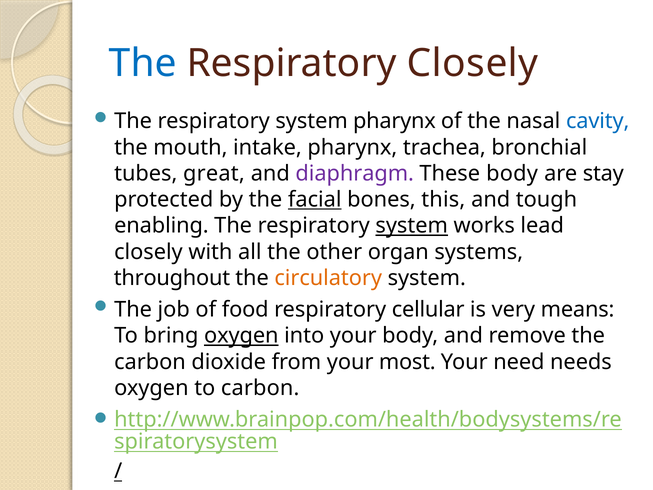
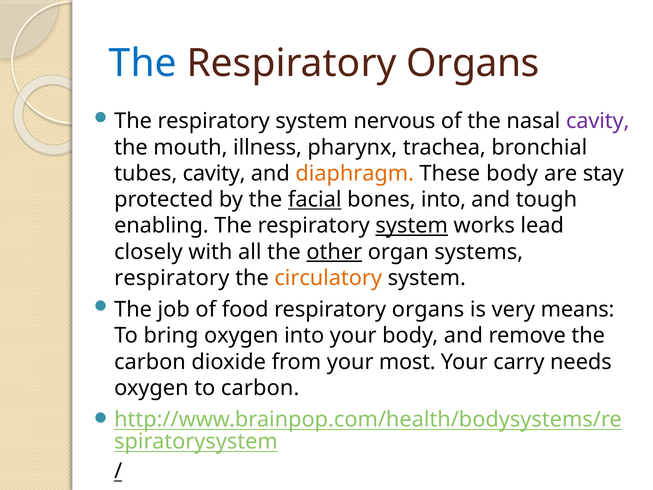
Closely: Closely -> Organs (473, 63)
system pharynx: pharynx -> nervous (394, 121)
cavity colour: blue -> purple (598, 121)
intake: intake -> illness (267, 147)
tubes great: great -> cavity (214, 173)
diaphragm colour: purple -> orange (355, 173)
bones this: this -> into (444, 200)
other underline: none -> present (334, 252)
throughout: throughout -> respiratory (172, 278)
cellular: cellular -> organs (428, 309)
oxygen underline: present -> none (241, 336)
need: need -> carry (519, 362)
